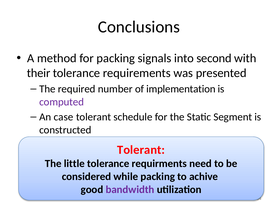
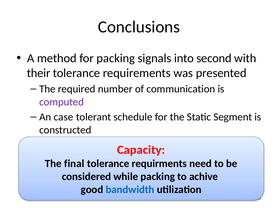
implementation: implementation -> communication (181, 89)
Tolerant: Tolerant -> Capacity (141, 150)
little: little -> final (74, 164)
bandwidth colour: purple -> blue (130, 190)
